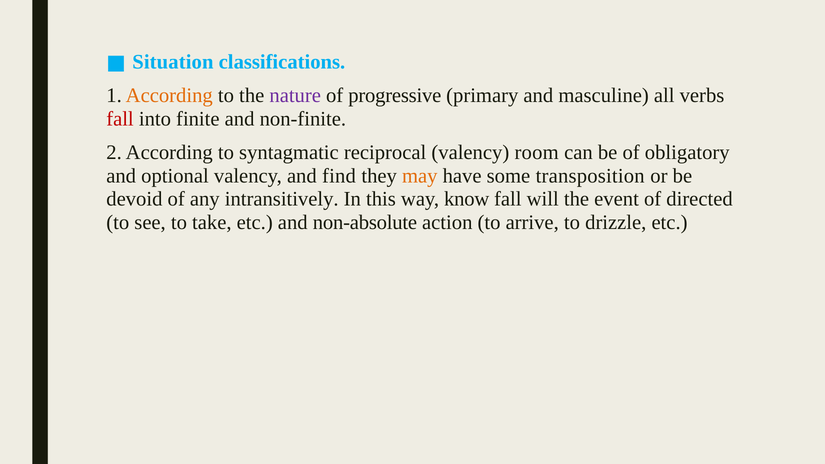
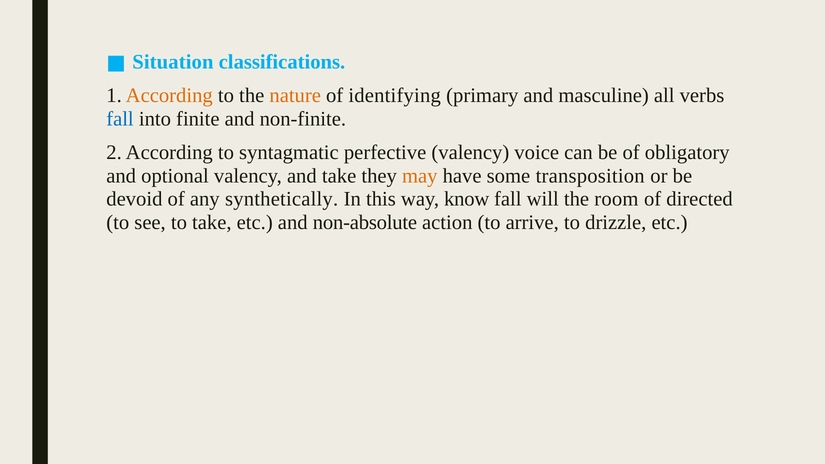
nature colour: purple -> orange (295, 96)
progressive: progressive -> identifying (395, 96)
fall colour: red -> blue (120, 119)
reciprocal: reciprocal -> perfective (385, 153)
room: room -> voice (537, 153)
and find: find -> take (339, 176)
intransitively: intransitively -> synthetically (282, 199)
event: event -> room (616, 199)
